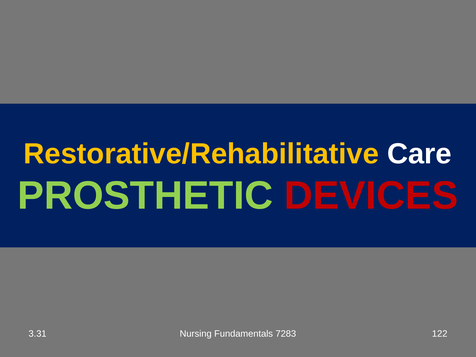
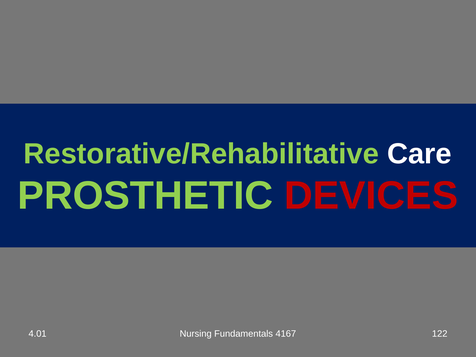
Restorative/Rehabilitative colour: yellow -> light green (201, 154)
3.31: 3.31 -> 4.01 (38, 334)
7283: 7283 -> 4167 (286, 334)
